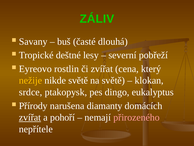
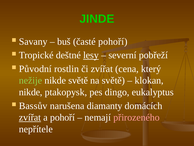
ZÁLIV: ZÁLIV -> JINDE (97, 19)
časté dlouhá: dlouhá -> pohoří (113, 41)
lesy underline: none -> present (91, 55)
Eyreovo: Eyreovo -> Původní (35, 69)
nežije colour: yellow -> light green (30, 80)
srdce: srdce -> nikde (31, 92)
Přírody: Přírody -> Bassův (33, 105)
